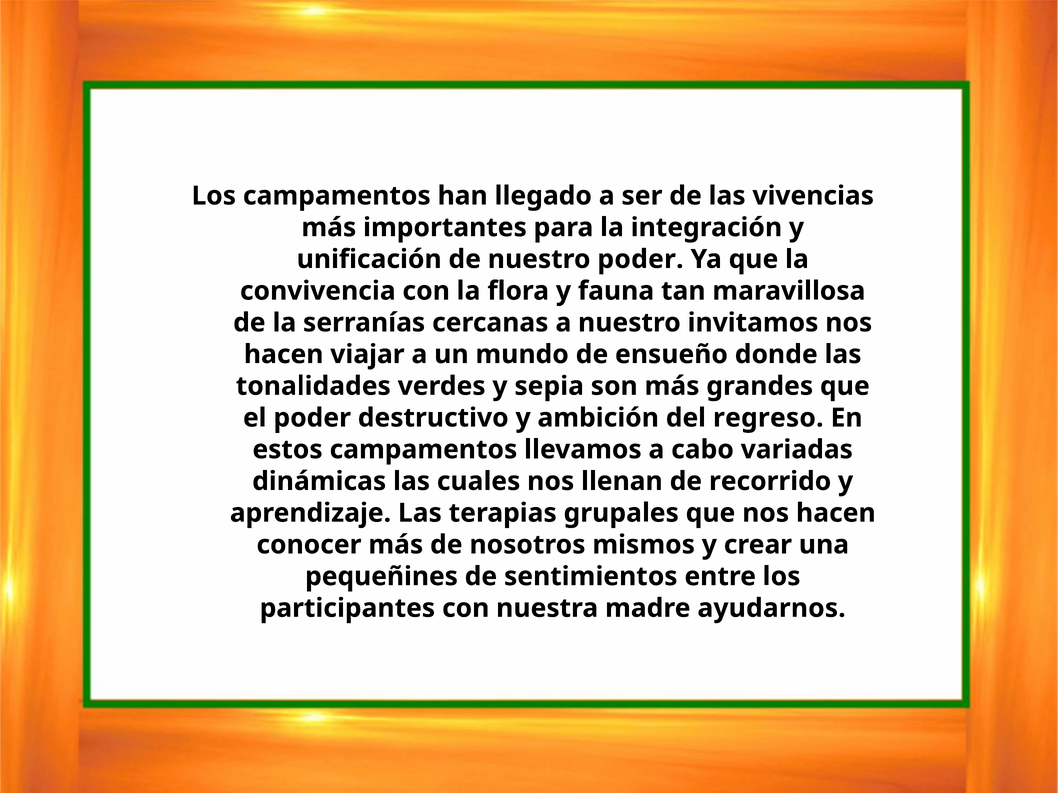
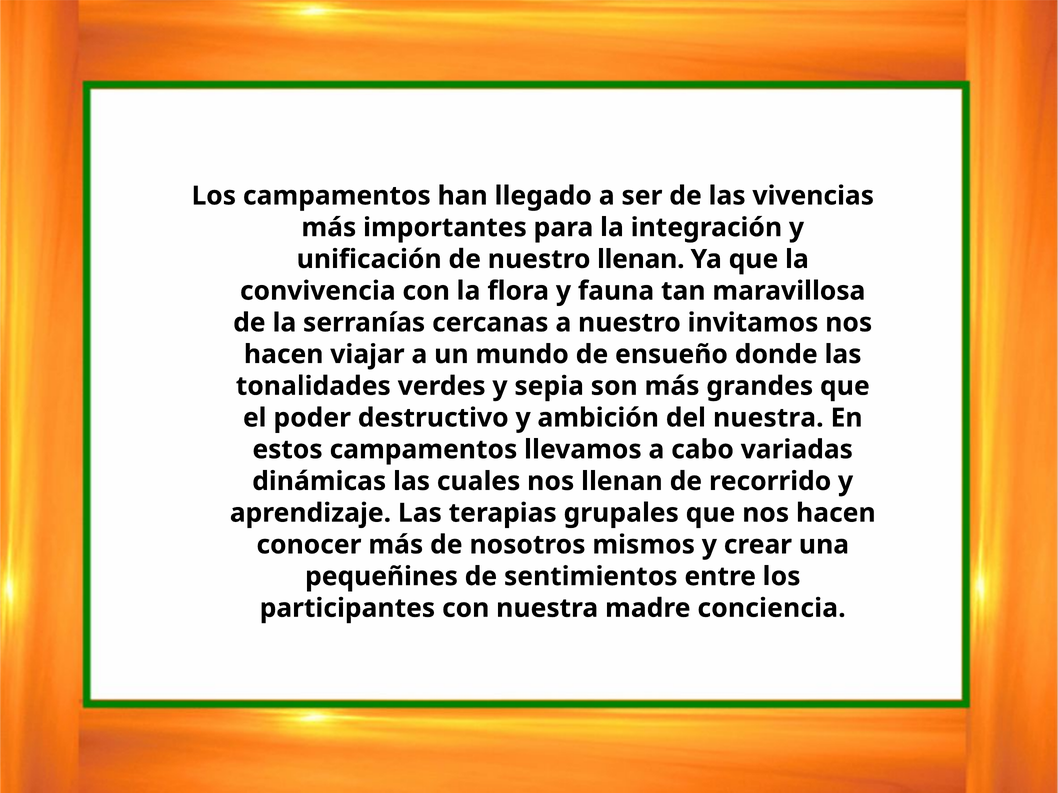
nuestro poder: poder -> llenan (641, 259)
del regreso: regreso -> nuestra (768, 418)
ayudarnos: ayudarnos -> conciencia (772, 609)
